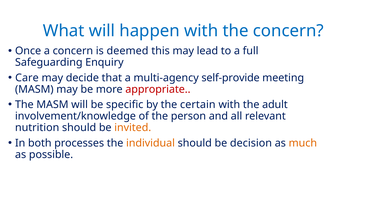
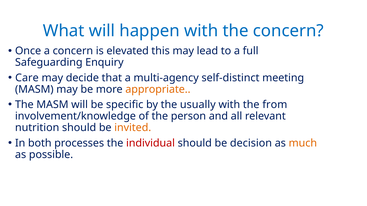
deemed: deemed -> elevated (128, 51)
self-provide: self-provide -> self-distinct (230, 78)
appropriate colour: red -> orange (158, 89)
certain: certain -> usually (198, 105)
adult: adult -> from (275, 105)
individual colour: orange -> red (151, 143)
